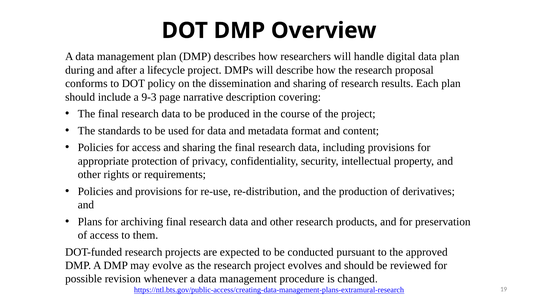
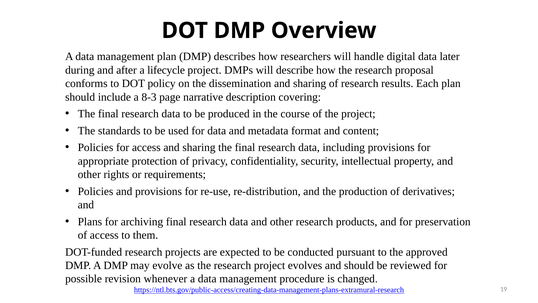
data plan: plan -> later (450, 57)
9-3: 9-3 -> 8-3 (149, 97)
